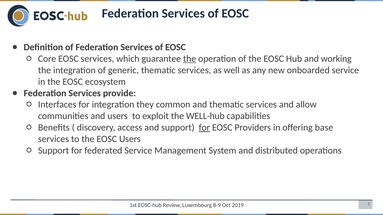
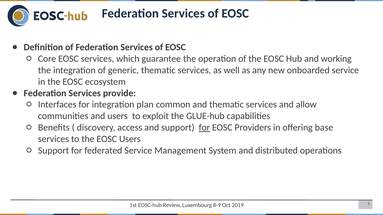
the underline: present -> none (190, 59)
they: they -> plan (145, 105)
WELL-hub: WELL-hub -> GLUE-hub (205, 116)
